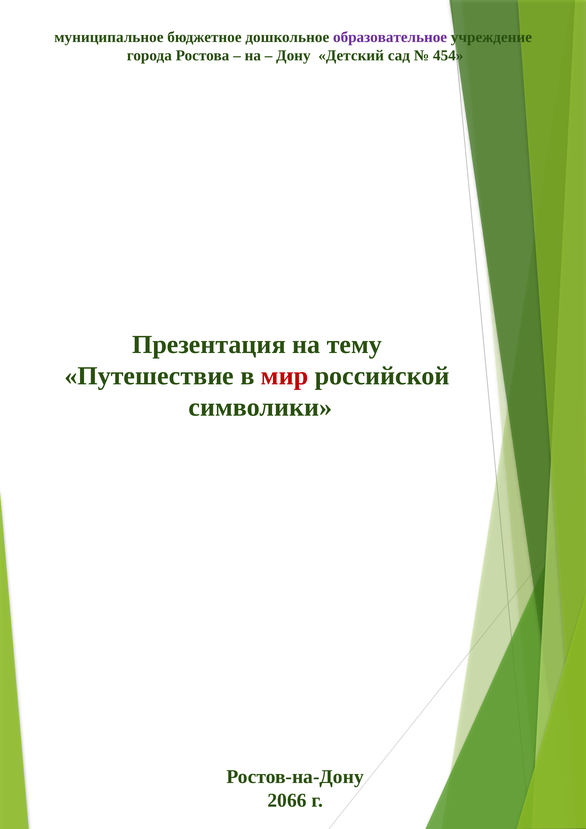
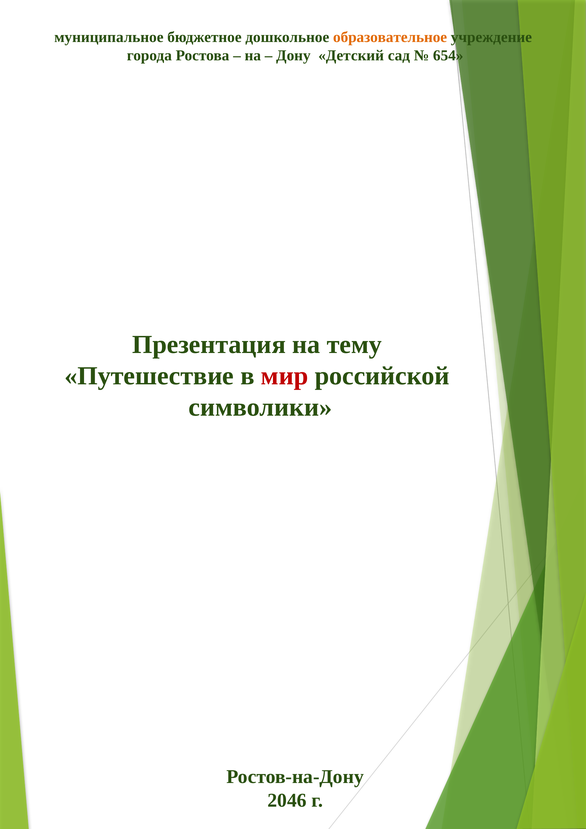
образовательное colour: purple -> orange (390, 37)
454: 454 -> 654 (448, 56)
2066: 2066 -> 2046 (287, 800)
